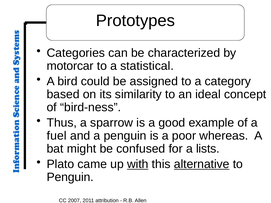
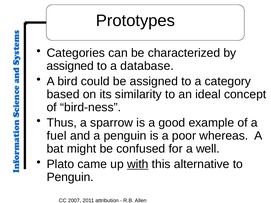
motorcar: motorcar -> assigned (70, 66)
statistical: statistical -> database (147, 66)
lists: lists -> well (208, 149)
alternative underline: present -> none (202, 164)
